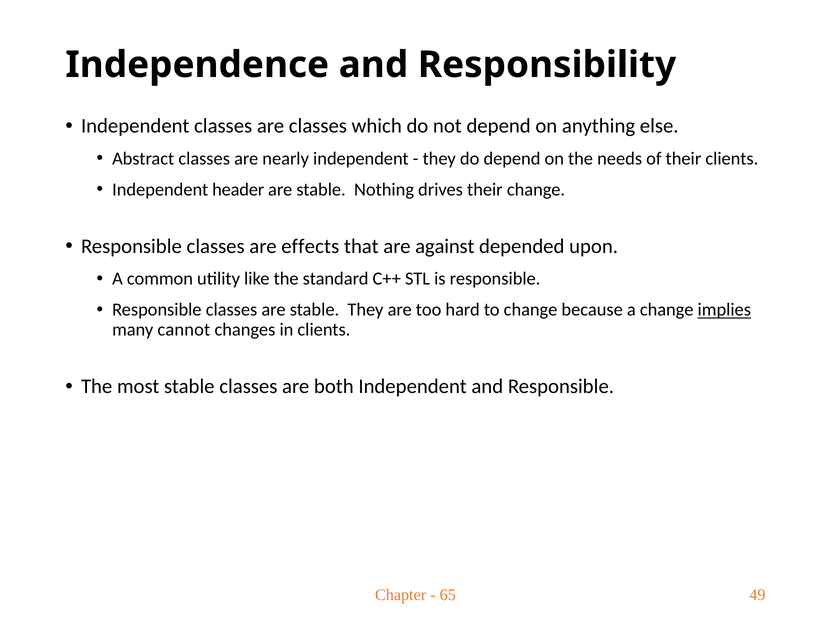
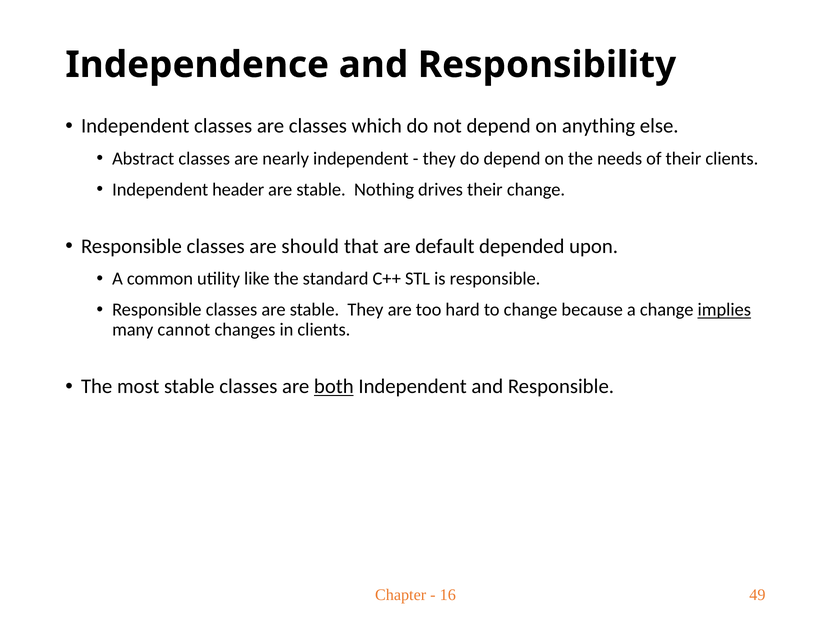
effects: effects -> should (310, 246)
against: against -> default (445, 246)
both underline: none -> present (334, 387)
65: 65 -> 16 (448, 595)
